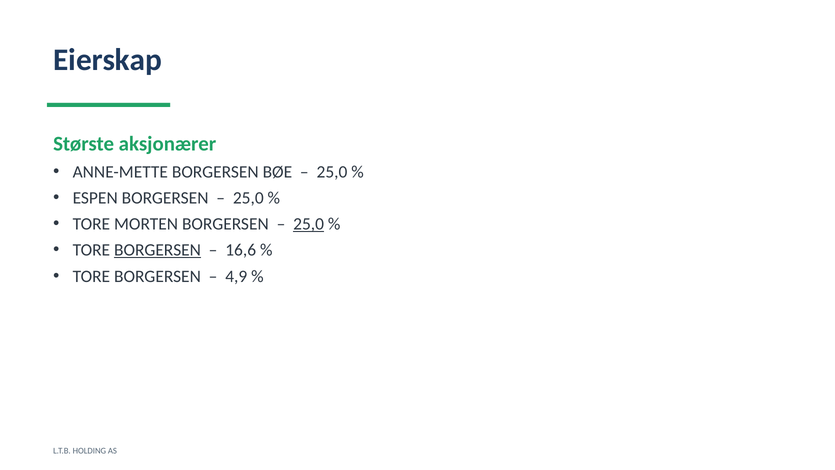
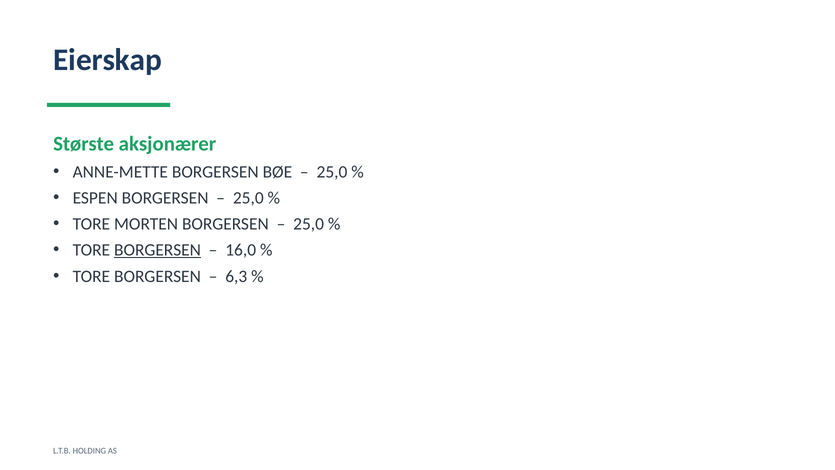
25,0 underline: present -> none (309, 224)
16,6: 16,6 -> 16,0 (241, 250)
4,9: 4,9 -> 6,3 (236, 276)
